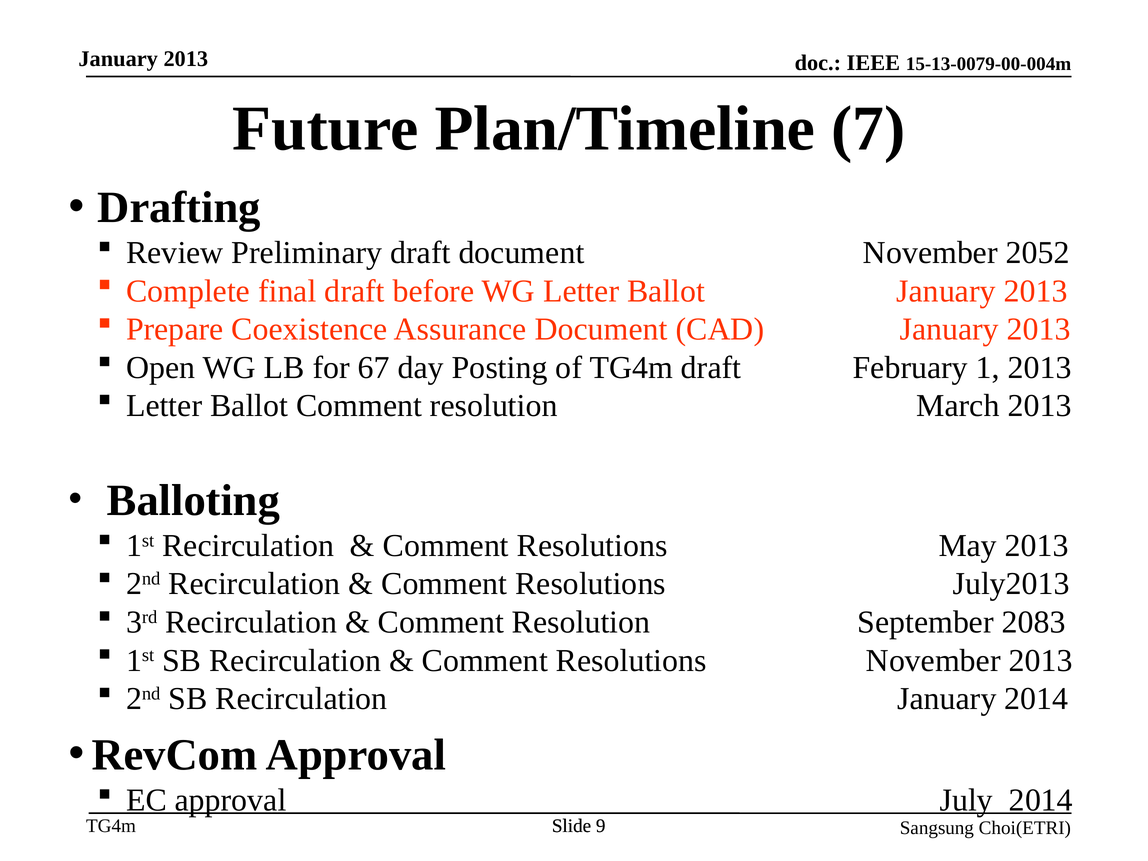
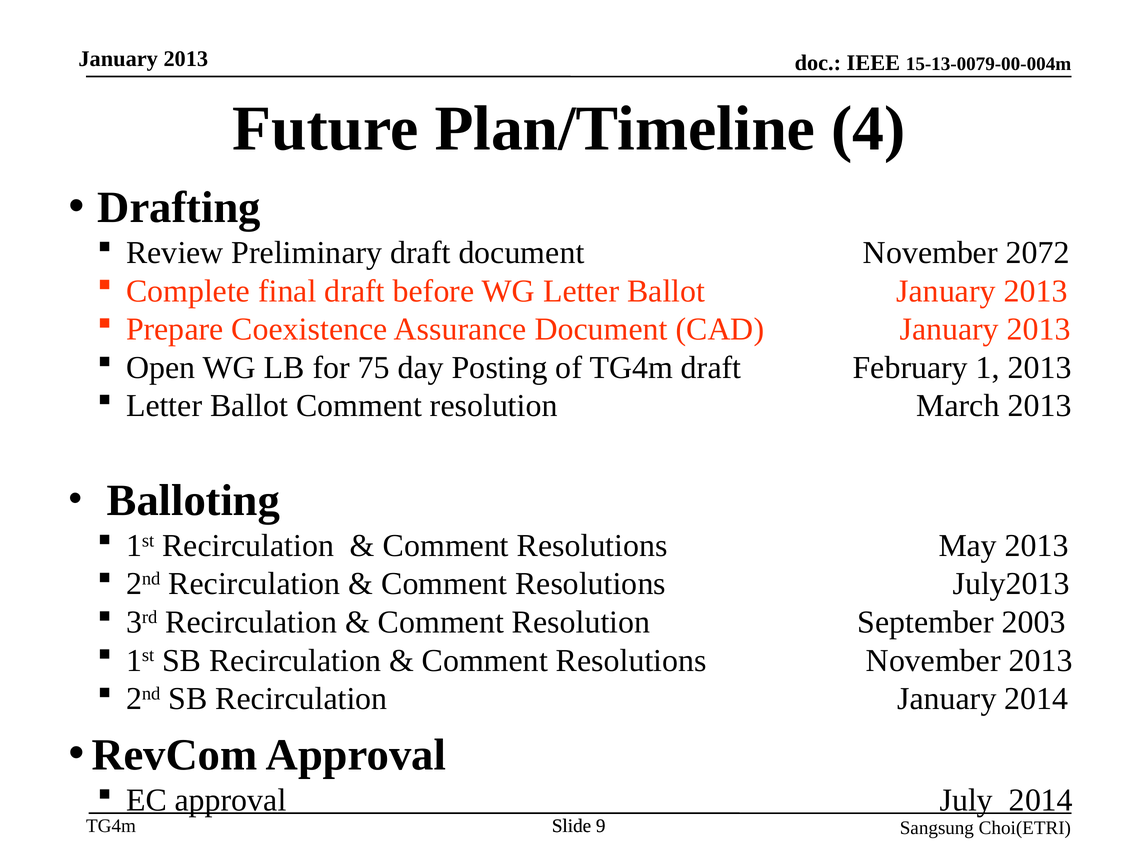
7: 7 -> 4 (868, 129)
2052: 2052 -> 2072 (1038, 253)
67: 67 -> 75 (374, 368)
2083: 2083 -> 2003 (1034, 622)
